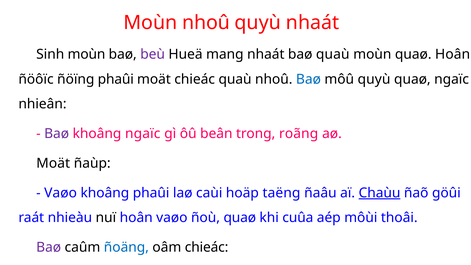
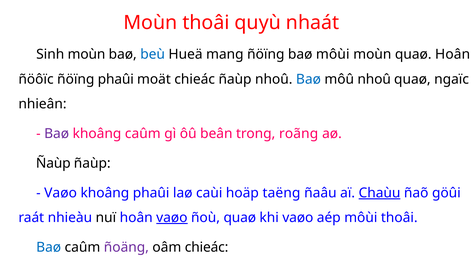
Moùn nhoû: nhoû -> thoâi (206, 23)
beù colour: purple -> blue (153, 54)
mang nhaát: nhaát -> ñöïng (266, 54)
baø quaù: quaù -> môùi (333, 54)
chieác quaù: quaù -> ñaùp (235, 79)
môû quyù: quyù -> nhoû (374, 79)
khoâng ngaïc: ngaïc -> caûm (143, 134)
Moät: Moät -> Ñaùp (53, 163)
vaøo underline: none -> present (172, 218)
khi cuûa: cuûa -> vaøo (298, 218)
Baø colour: purple -> blue (49, 247)
ñoäng colour: blue -> purple (126, 247)
